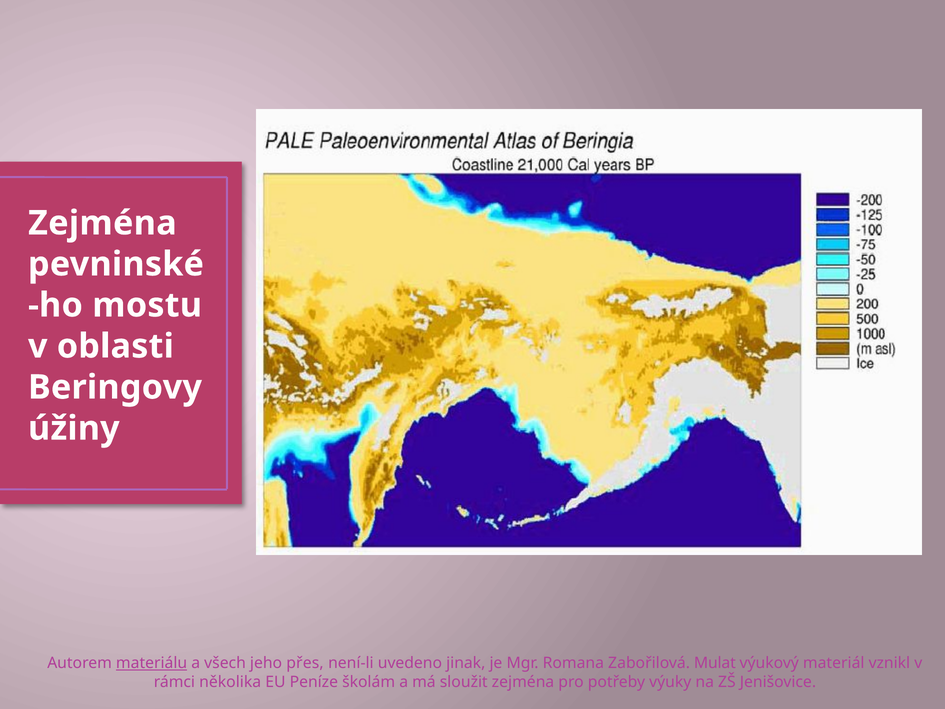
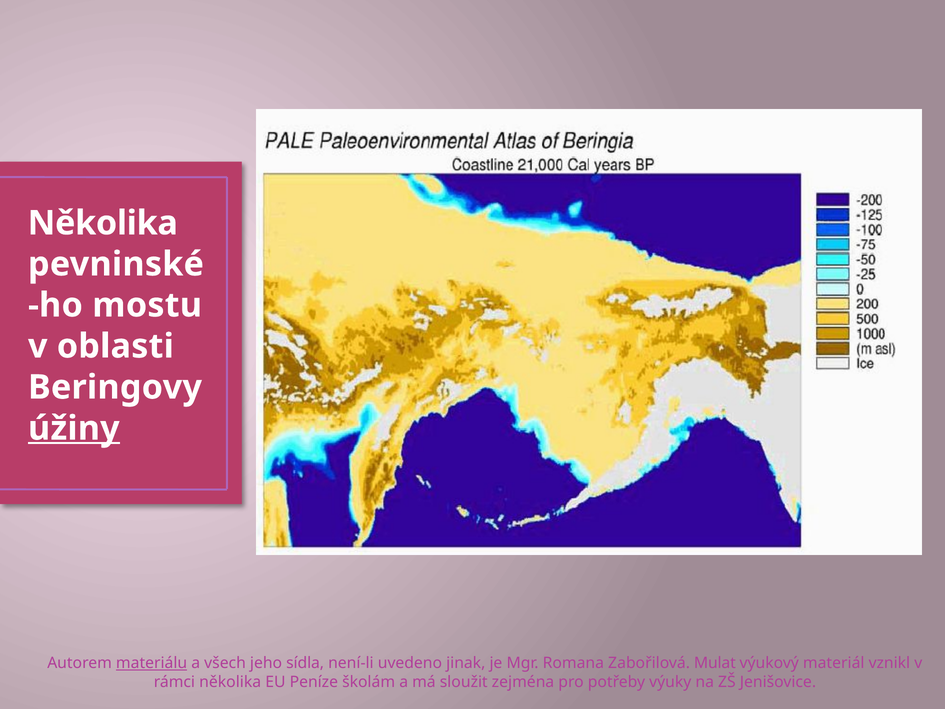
Zejména: Zejména -> Několika (103, 223)
úžiny underline: none -> present (74, 428)
přes: přes -> sídla (305, 663)
